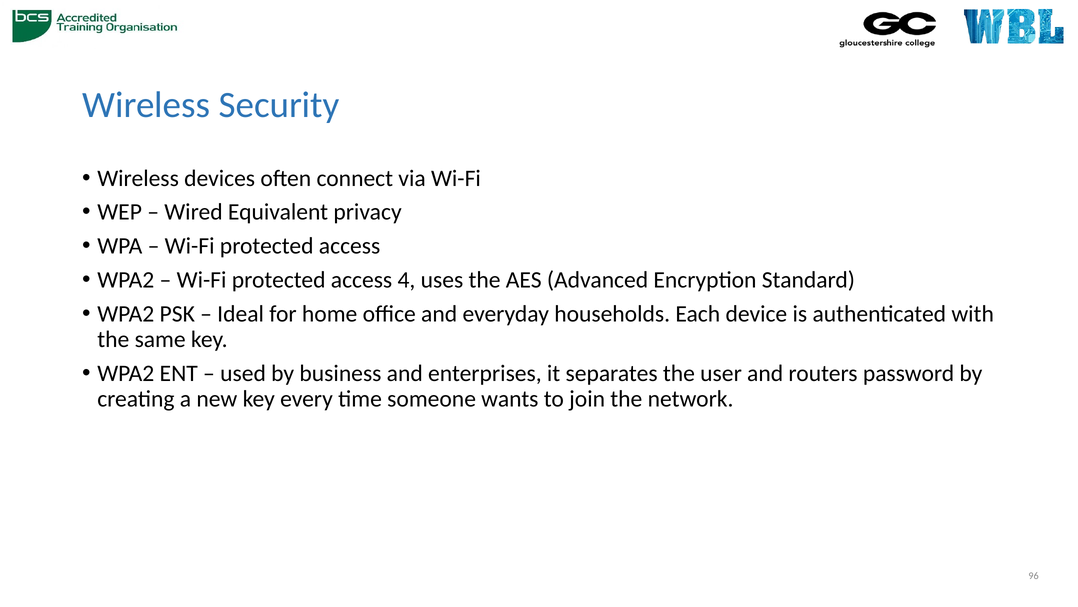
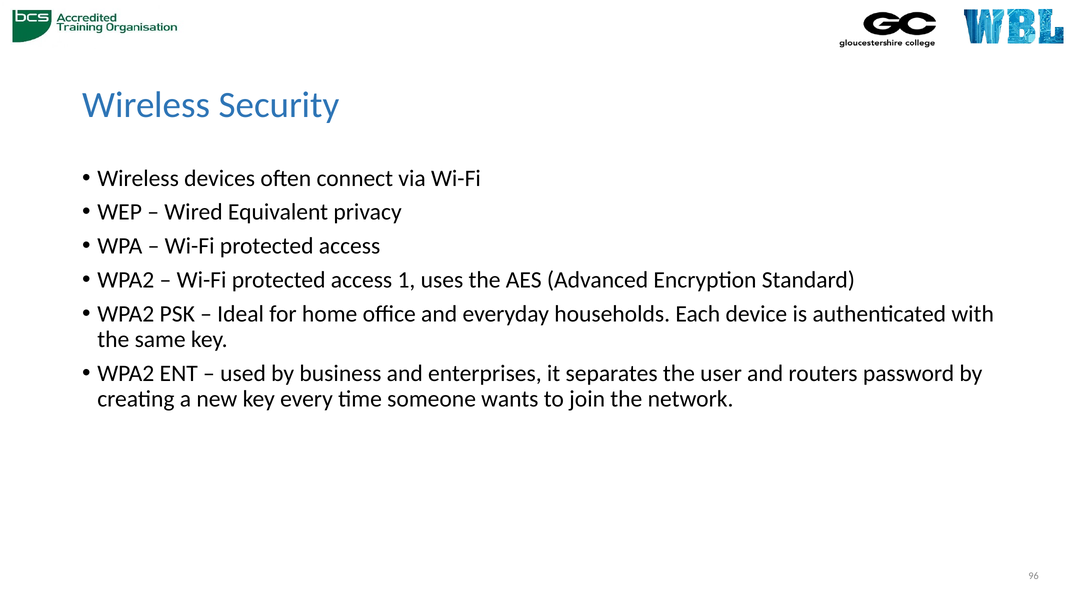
4: 4 -> 1 (406, 280)
